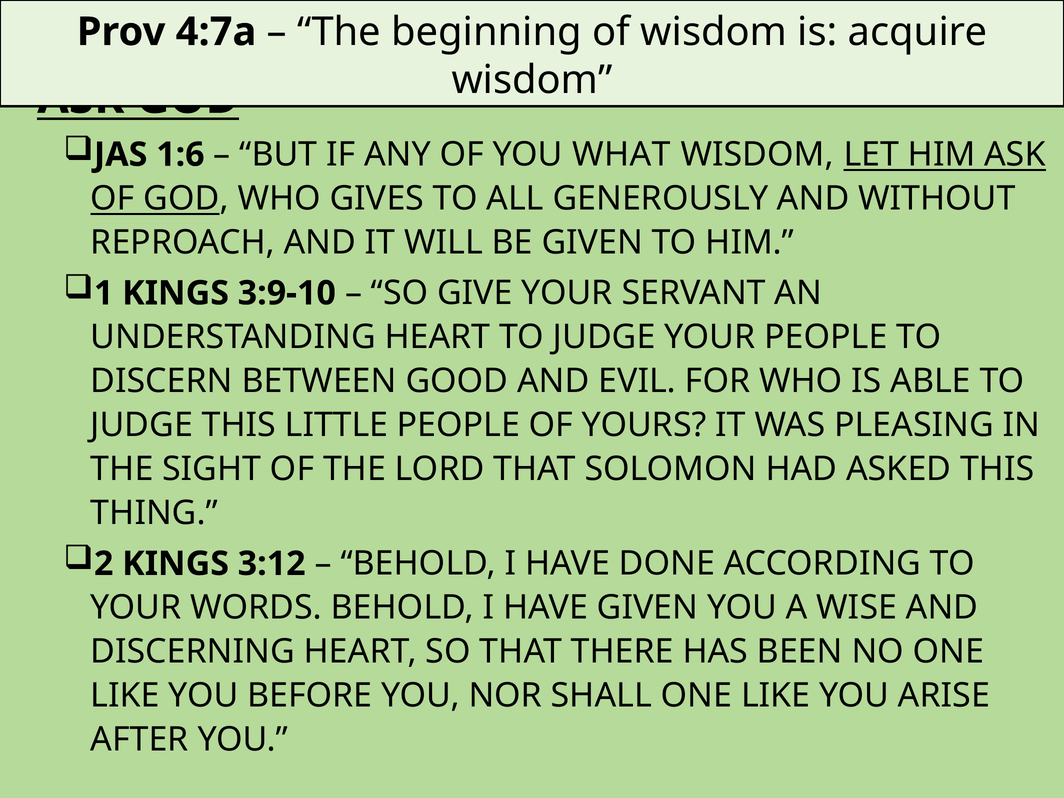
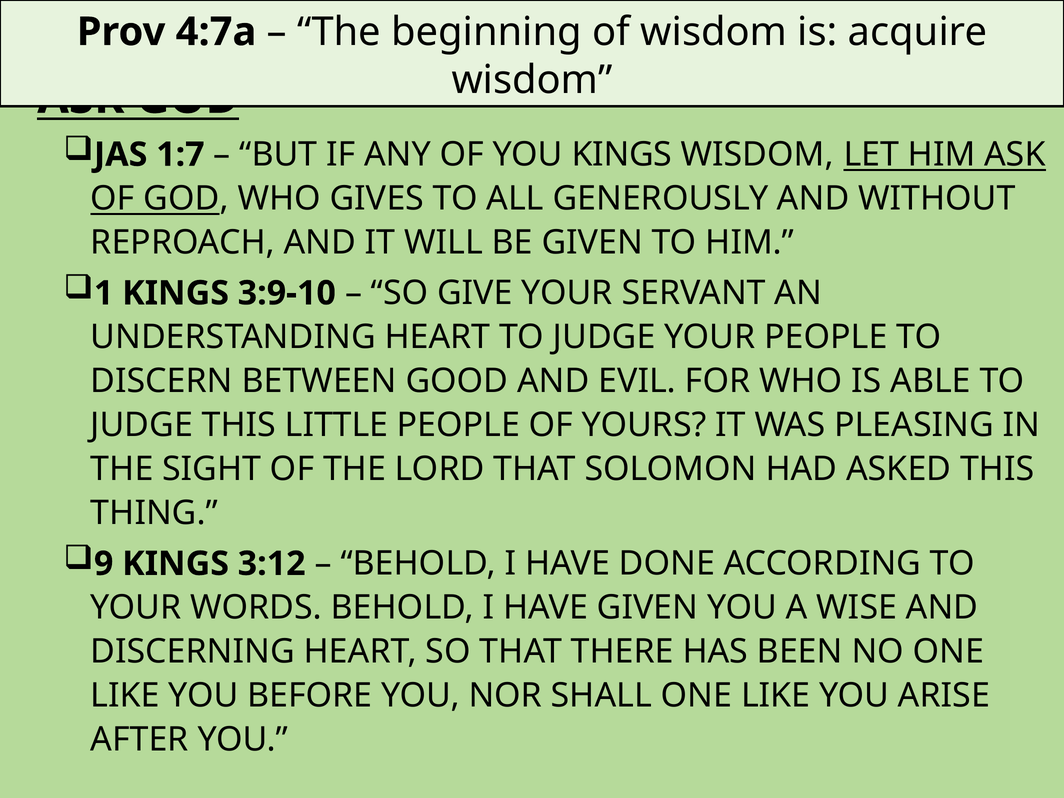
1:6: 1:6 -> 1:7 (180, 155)
YOU WHAT: WHAT -> KINGS (622, 155)
2: 2 -> 9 (104, 564)
